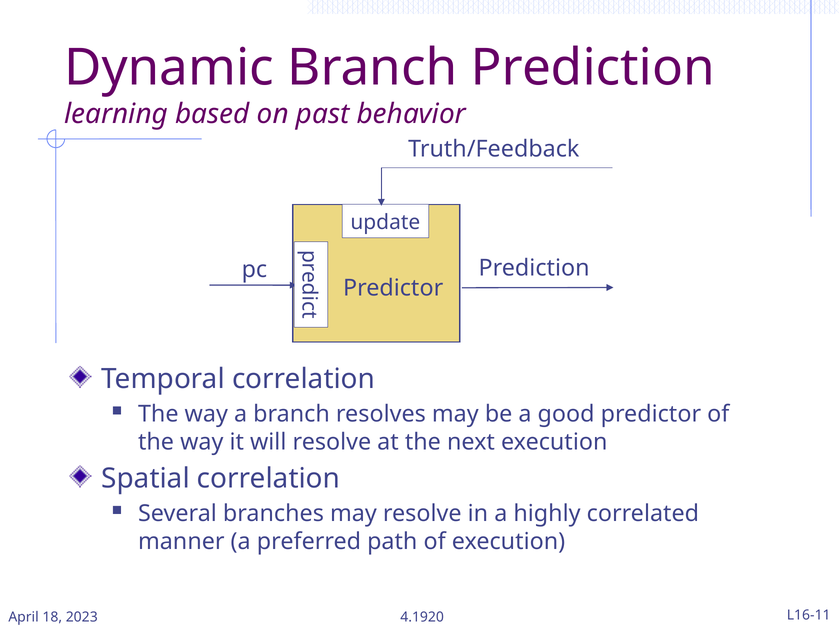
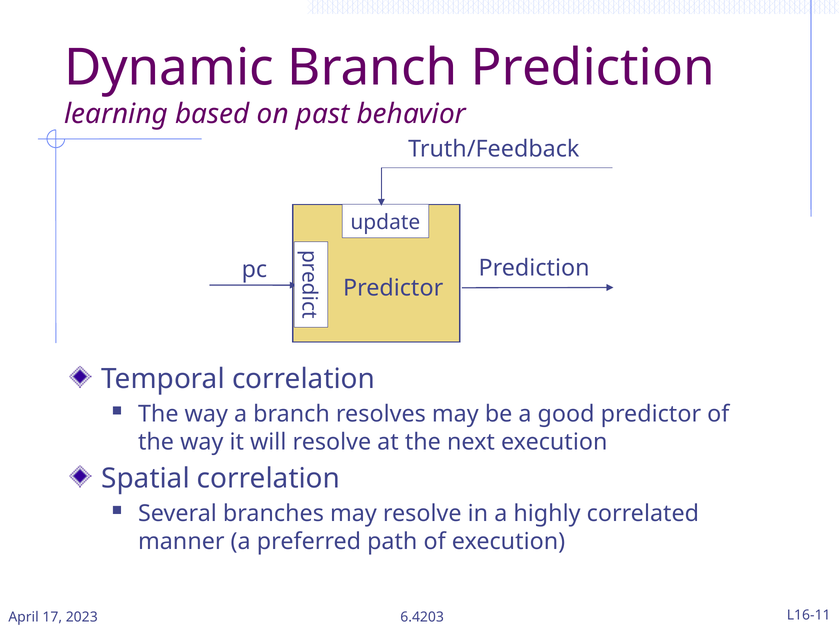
18: 18 -> 17 (52, 618)
4.1920: 4.1920 -> 6.4203 (422, 618)
